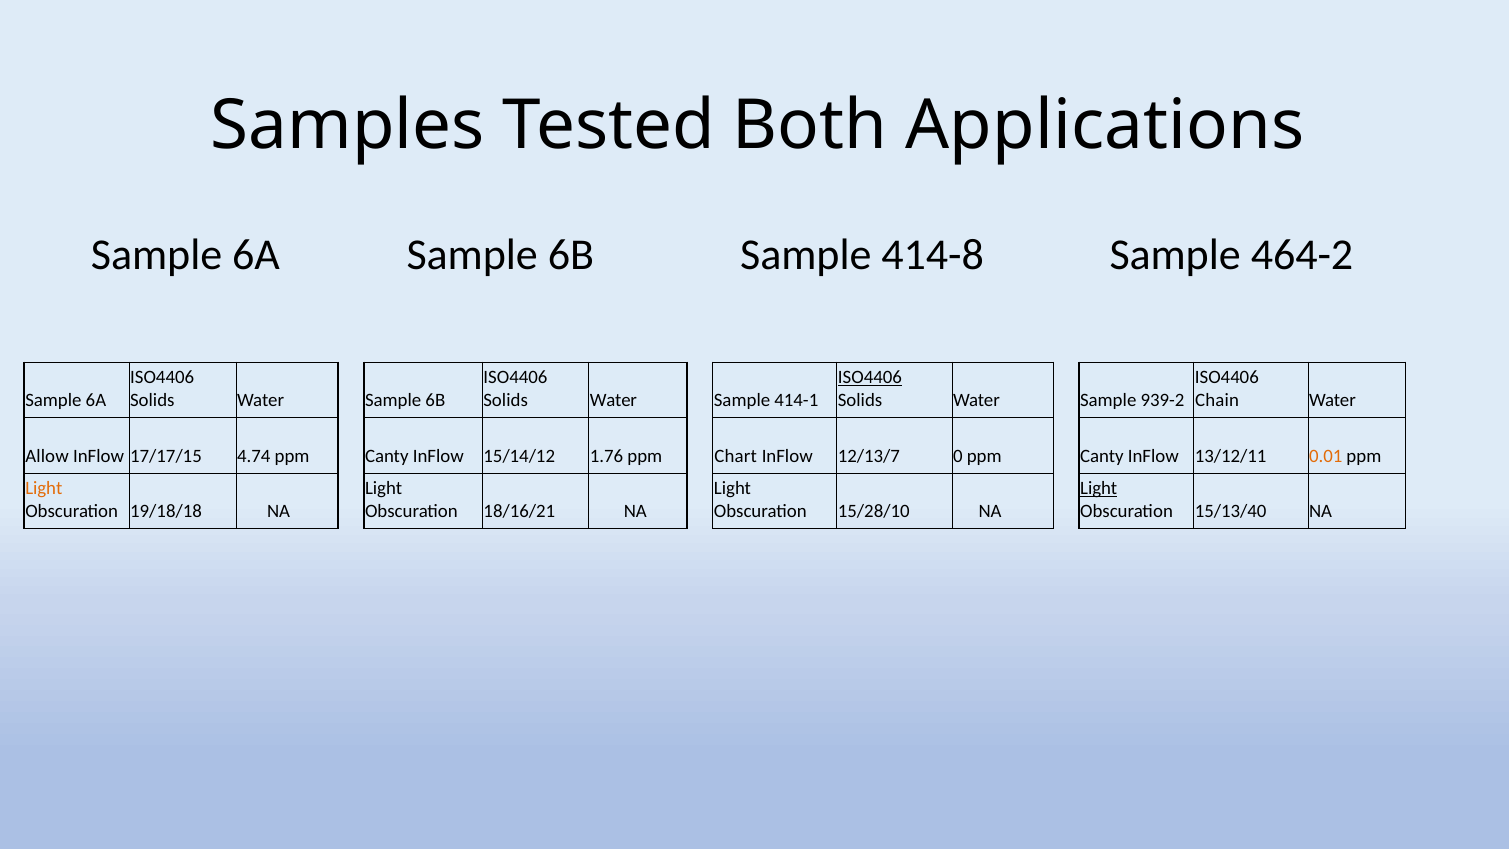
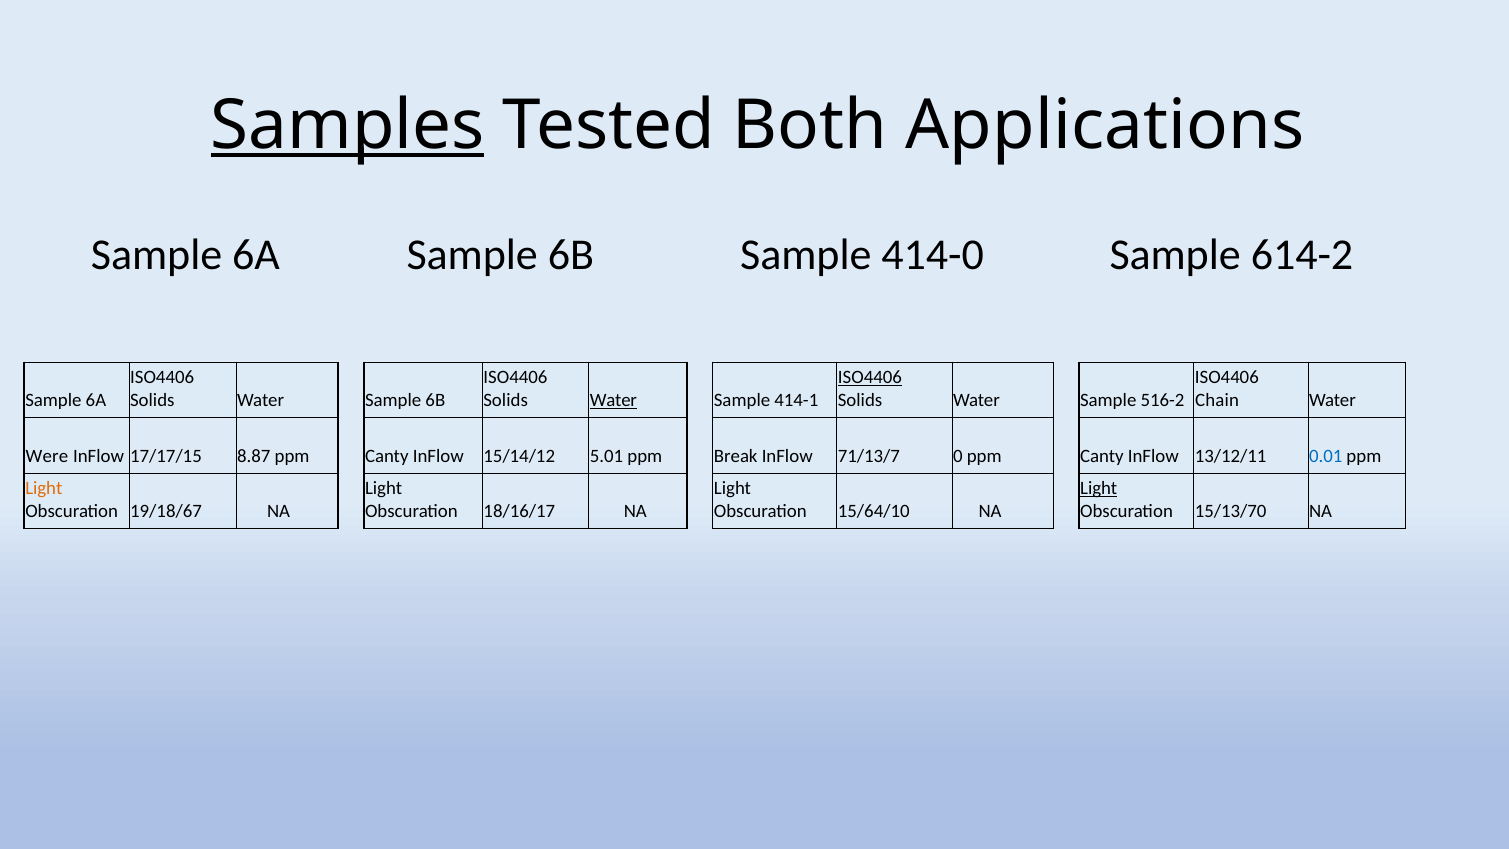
Samples underline: none -> present (348, 125)
414-8: 414-8 -> 414-0 (933, 255)
464-2: 464-2 -> 614-2 (1302, 255)
Water underline: none -> present (613, 400)
939-2: 939-2 -> 516-2 (1163, 400)
Allow: Allow -> Were (47, 456)
4.74: 4.74 -> 8.87 (254, 456)
1.76: 1.76 -> 5.01 (607, 456)
Chart: Chart -> Break (736, 456)
12/13/7: 12/13/7 -> 71/13/7 (869, 456)
0.01 colour: orange -> blue (1326, 456)
19/18/18: 19/18/18 -> 19/18/67 (166, 511)
18/16/21: 18/16/21 -> 18/16/17 (519, 511)
15/28/10: 15/28/10 -> 15/64/10 (874, 511)
15/13/40: 15/13/40 -> 15/13/70 (1231, 511)
